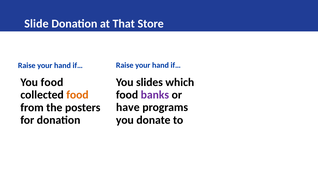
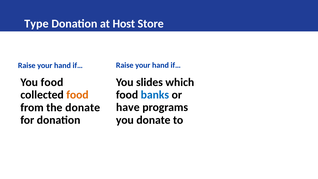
Slide: Slide -> Type (36, 24)
That: That -> Host (124, 24)
banks colour: purple -> blue (155, 95)
the posters: posters -> donate (83, 107)
